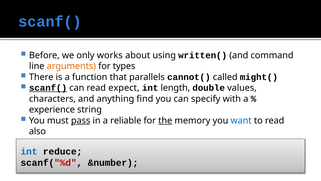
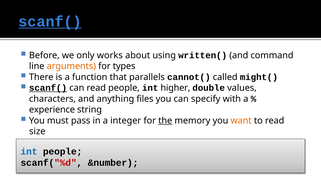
scanf( underline: none -> present (50, 22)
read expect: expect -> people (124, 88)
length: length -> higher (175, 88)
find: find -> files (145, 99)
pass underline: present -> none (81, 120)
reliable: reliable -> integer (126, 120)
want colour: blue -> orange (241, 120)
also: also -> size (37, 131)
int reduce: reduce -> people (63, 151)
